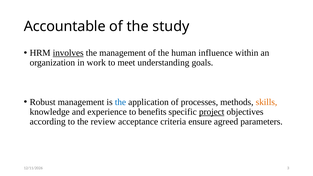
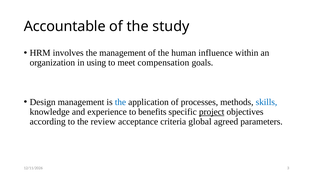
involves underline: present -> none (68, 53)
work: work -> using (96, 63)
understanding: understanding -> compensation (163, 63)
Robust: Robust -> Design (43, 102)
skills colour: orange -> blue (266, 102)
ensure: ensure -> global (200, 122)
